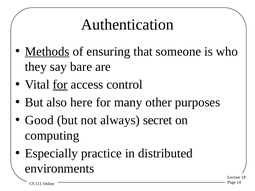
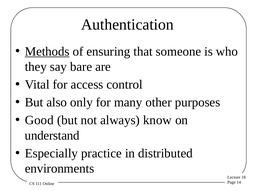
for underline: present -> none (60, 85)
here: here -> only (81, 102)
secret: secret -> know (157, 120)
computing: computing -> understand (52, 136)
